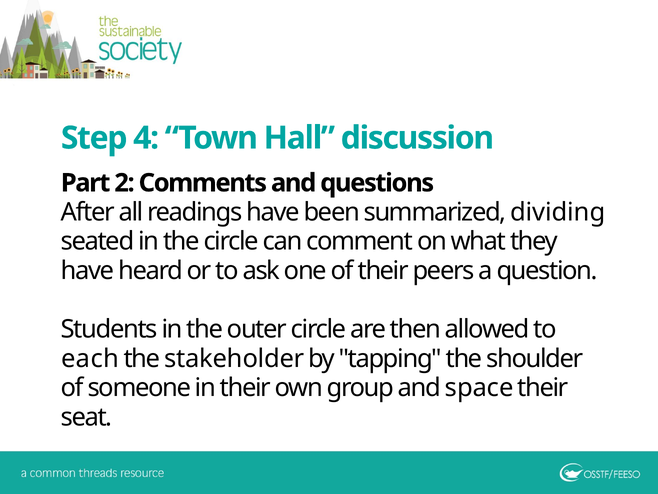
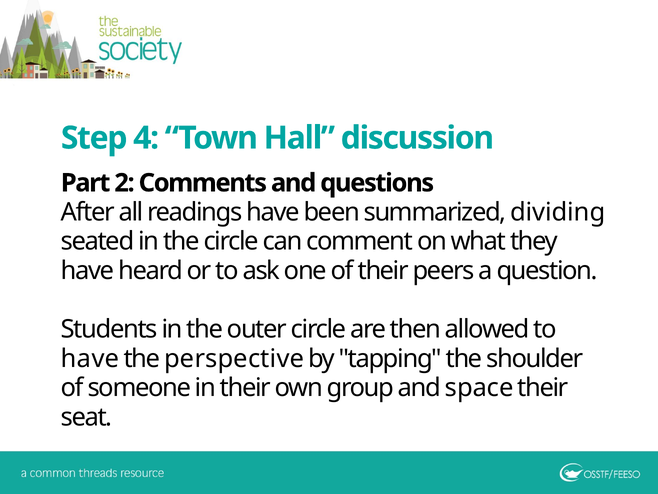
each: each -> have (90, 358)
stakeholder: stakeholder -> perspective (234, 358)
